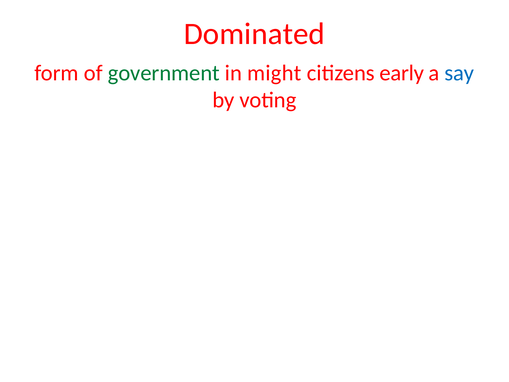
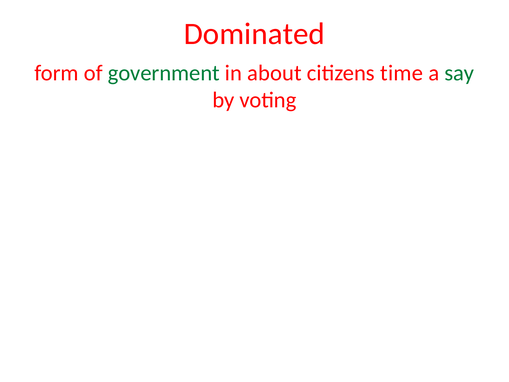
might: might -> about (274, 73)
early: early -> time (402, 73)
say colour: blue -> green (459, 73)
